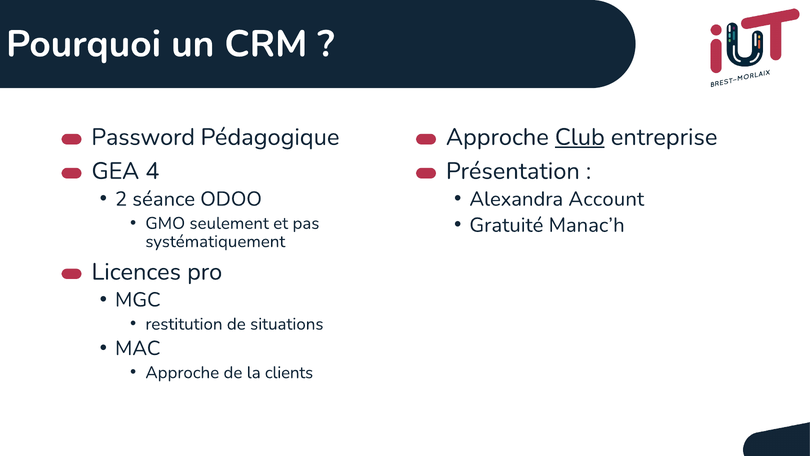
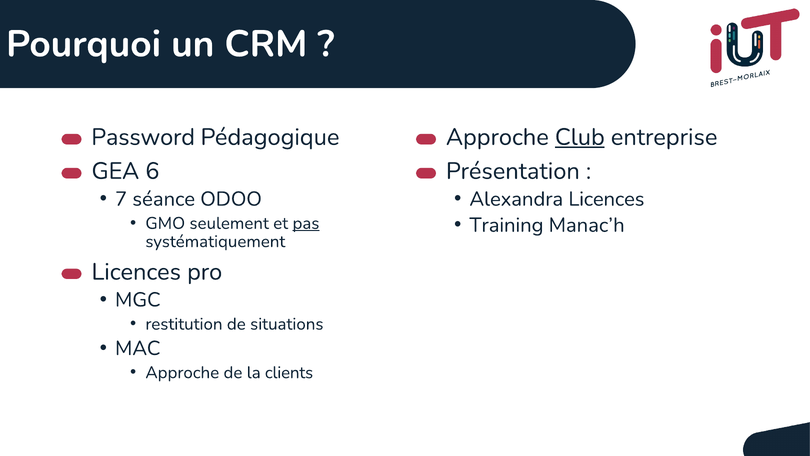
4: 4 -> 6 (152, 171)
2: 2 -> 7 (121, 199)
Alexandra Account: Account -> Licences (606, 199)
pas underline: none -> present (306, 223)
Gratuité: Gratuité -> Training (506, 225)
